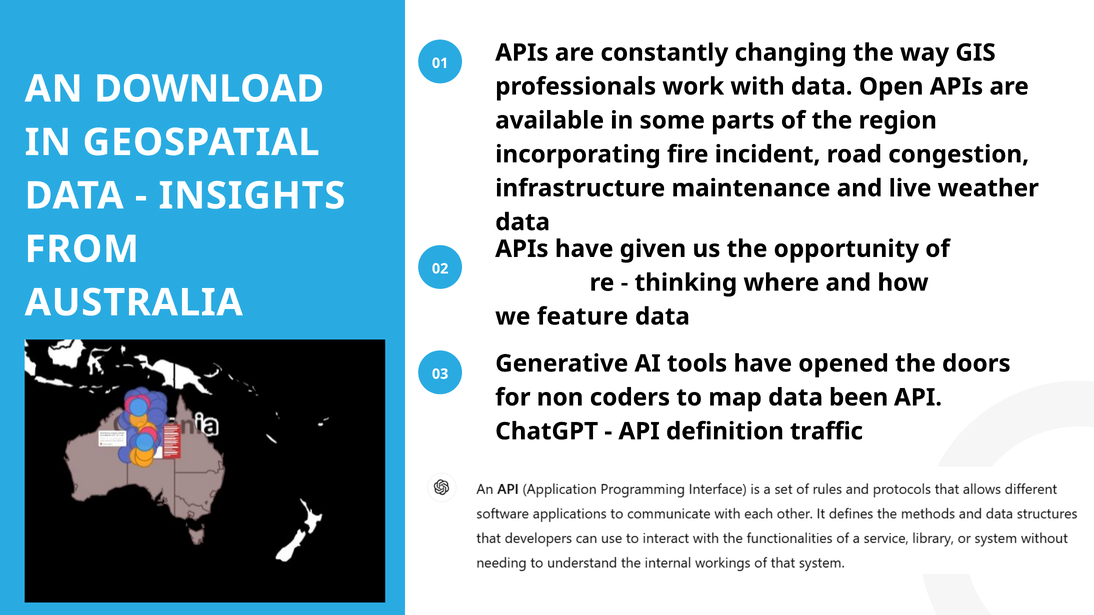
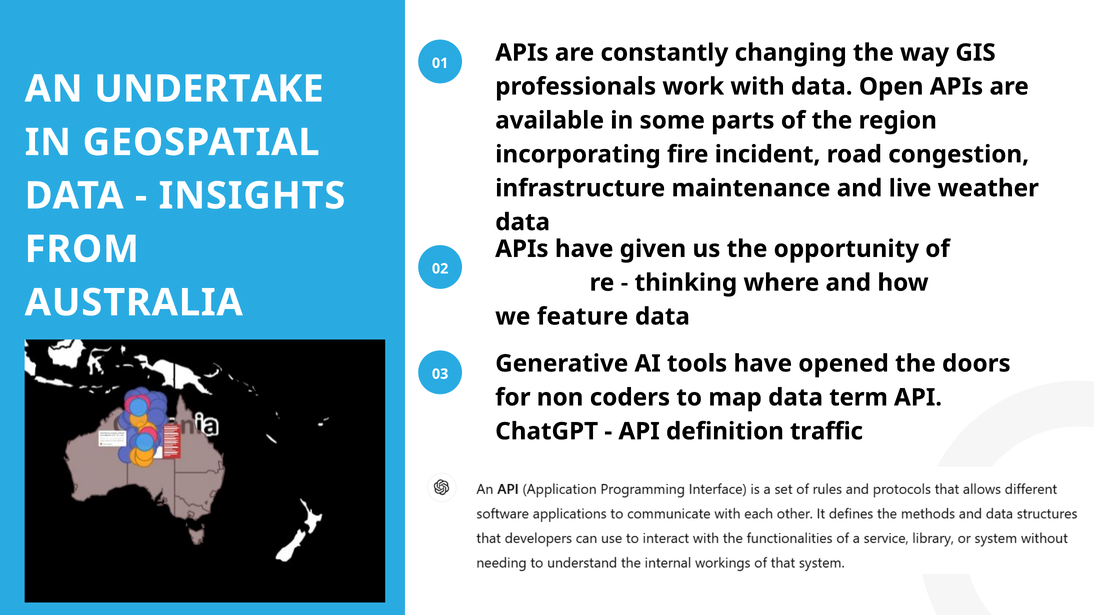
DOWNLOAD: DOWNLOAD -> UNDERTAKE (209, 89)
been: been -> term (859, 398)
